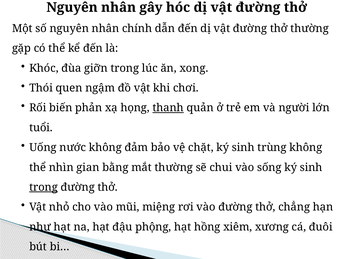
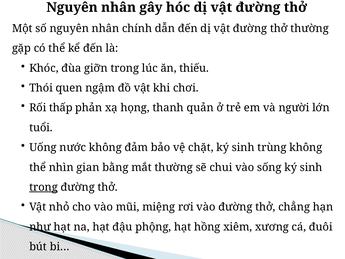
xong: xong -> thiếu (194, 68)
biến: biến -> thấp (61, 108)
thanh underline: present -> none (168, 108)
